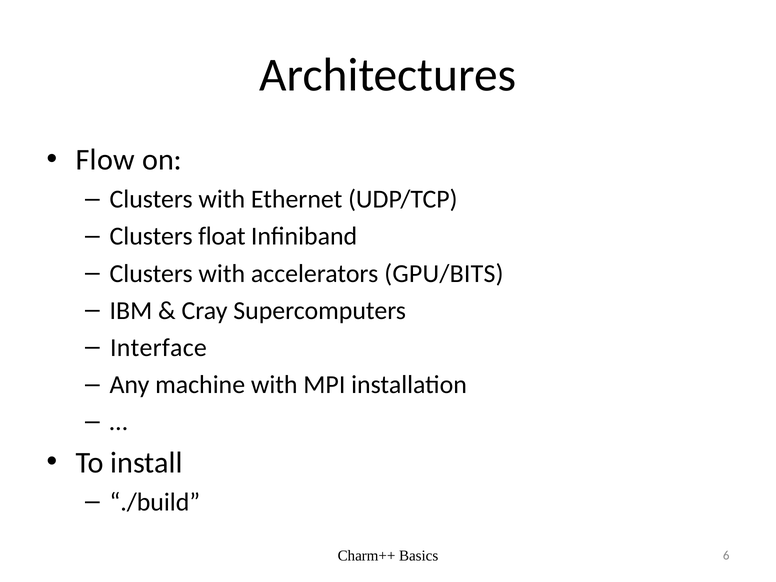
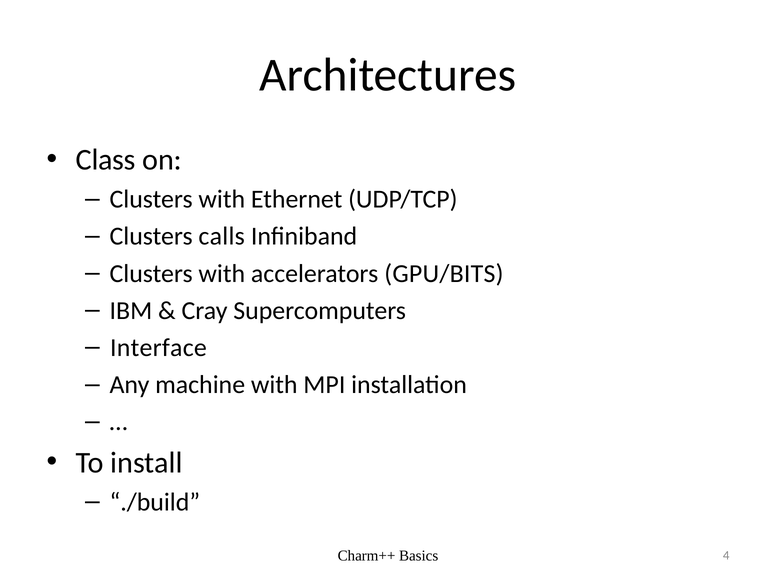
Flow: Flow -> Class (106, 160)
float: float -> calls (222, 236)
6: 6 -> 4 (726, 556)
